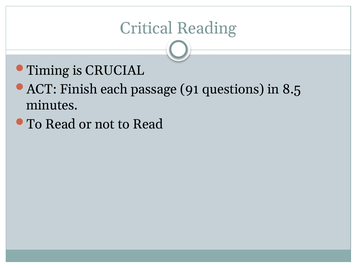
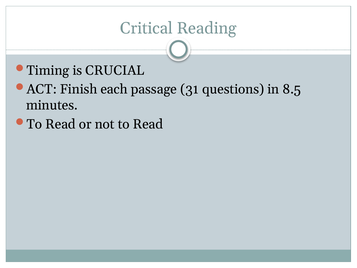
91: 91 -> 31 (189, 89)
